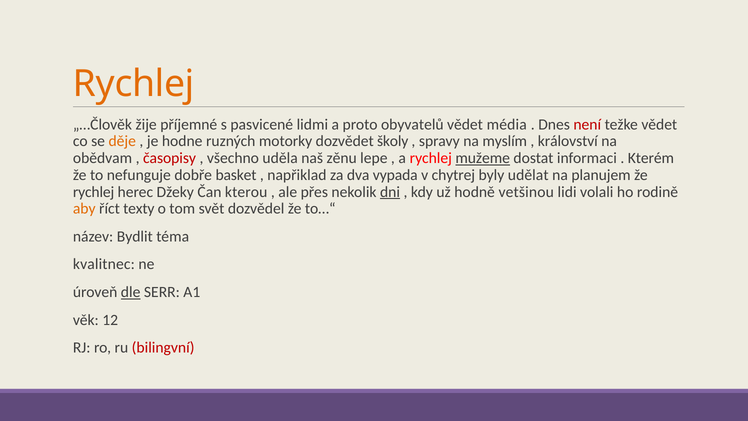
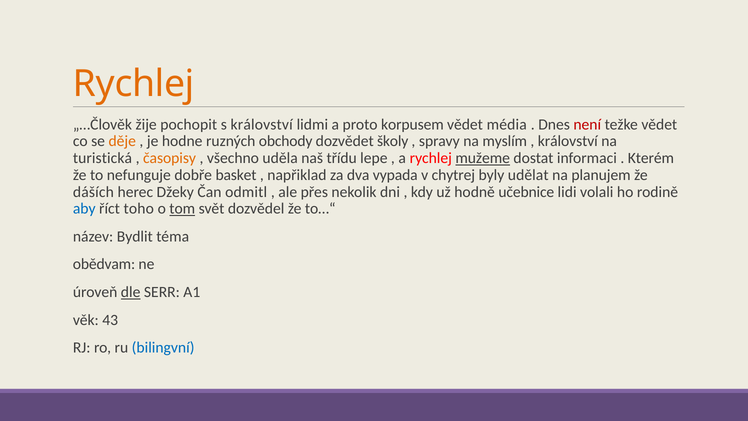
příjemné: příjemné -> pochopit (189, 124)
s pasvicené: pasvicené -> království (262, 124)
obyvatelů: obyvatelů -> korpusem (412, 124)
motorky: motorky -> obchody (286, 141)
obědvam: obědvam -> turistická (102, 158)
časopisy colour: red -> orange (170, 158)
zěnu: zěnu -> třídu (342, 158)
rychlej: rychlej -> dáších (93, 192)
kterou: kterou -> odmitl (246, 192)
dni underline: present -> none (390, 192)
vetšinou: vetšinou -> učebnice (526, 192)
aby colour: orange -> blue (84, 209)
texty: texty -> toho (139, 209)
tom underline: none -> present (182, 209)
kvalitnec: kvalitnec -> obědvam (104, 264)
12: 12 -> 43 (110, 320)
bilingvní colour: red -> blue (163, 347)
